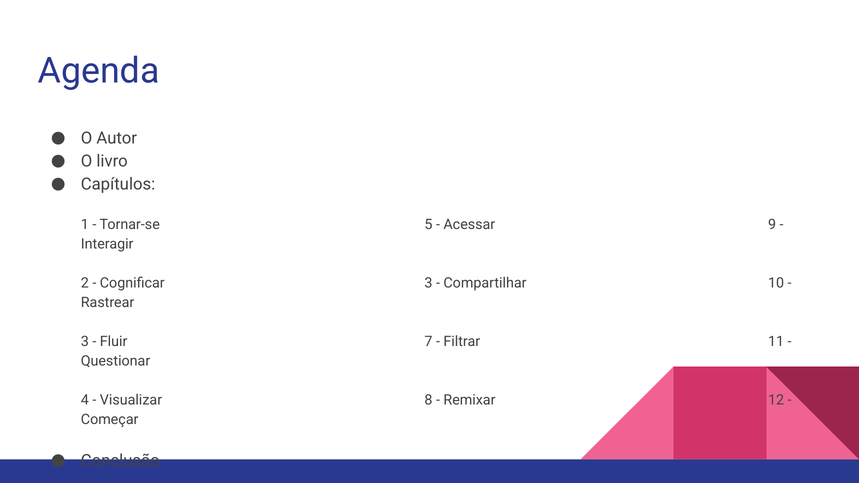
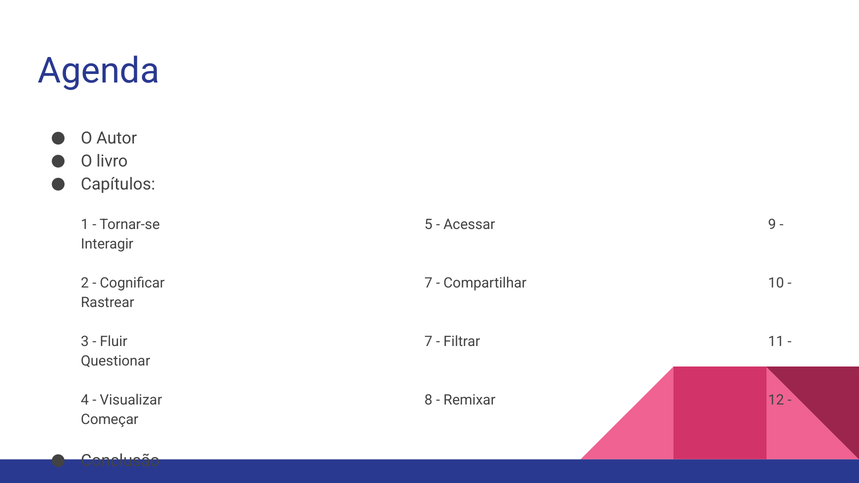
Cognificar 3: 3 -> 7 (428, 283)
